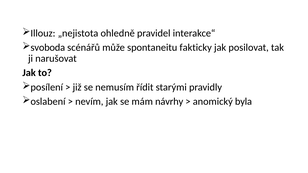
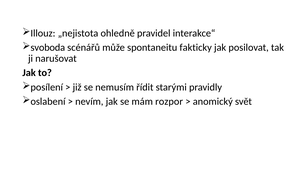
návrhy: návrhy -> rozpor (169, 102)
byla: byla -> svět (243, 102)
